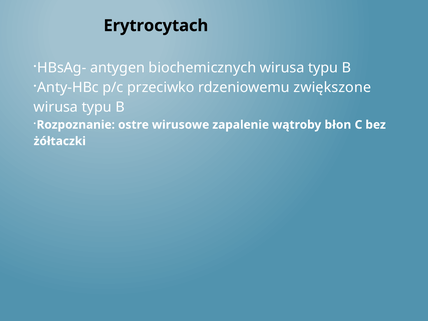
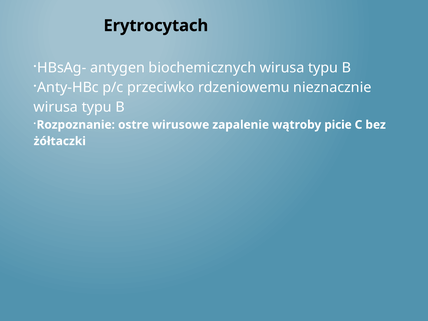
zwiększone: zwiększone -> nieznacznie (332, 87)
błon: błon -> picie (338, 125)
